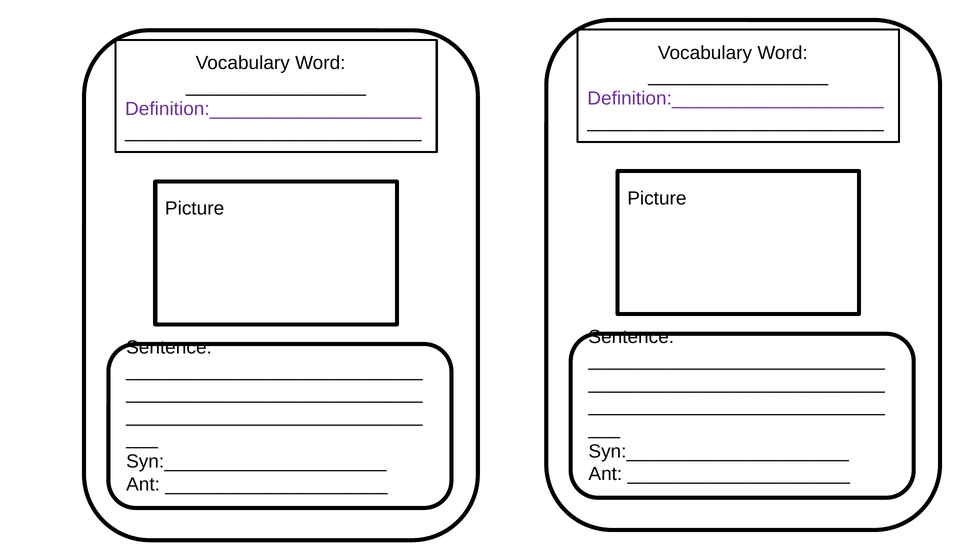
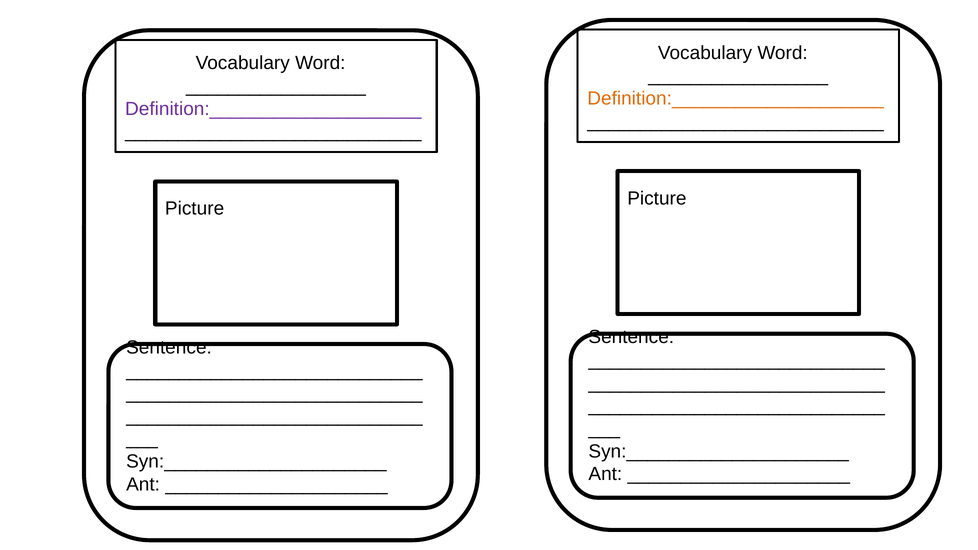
Definition:____________________ colour: purple -> orange (736, 99)
